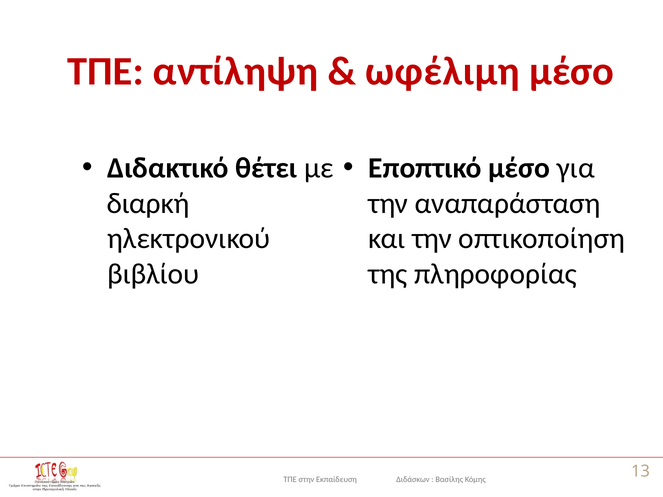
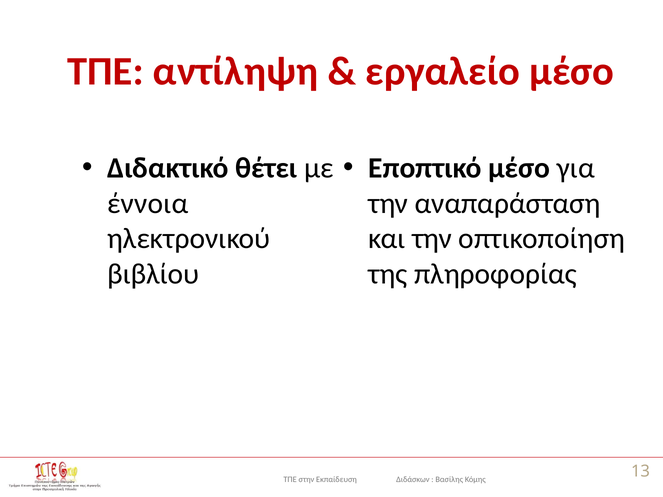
ωφέλιμη: ωφέλιμη -> εργαλείο (443, 71)
διαρκή: διαρκή -> έννοια (148, 203)
